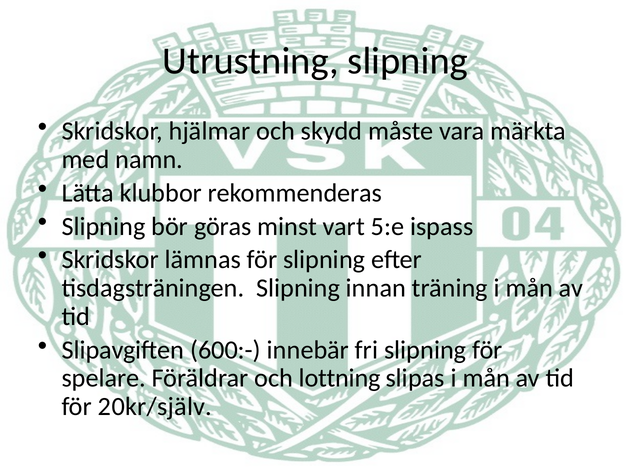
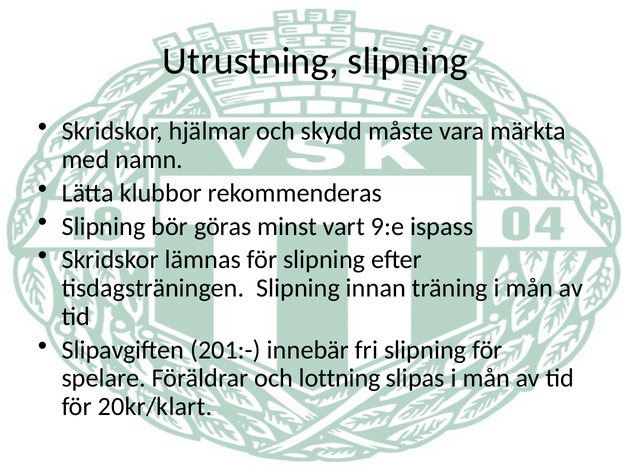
5:e: 5:e -> 9:e (387, 226)
600:-: 600:- -> 201:- (226, 350)
20kr/själv: 20kr/själv -> 20kr/klart (155, 407)
